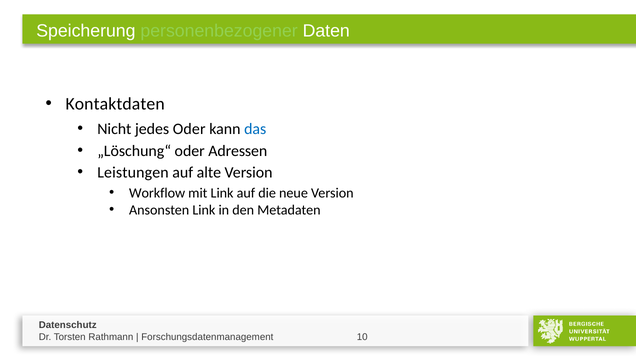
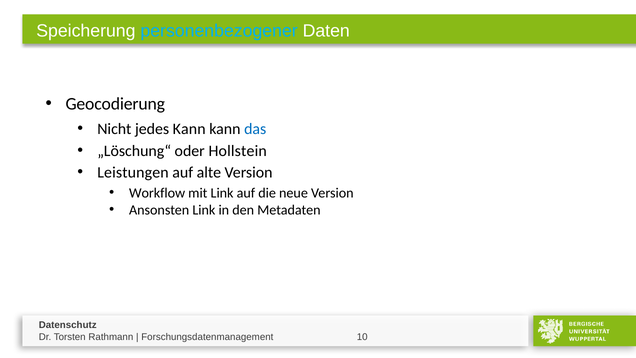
personenbezogener colour: light green -> light blue (219, 31)
Kontaktdaten: Kontaktdaten -> Geocodierung (115, 104)
jedes Oder: Oder -> Kann (189, 129)
Adressen: Adressen -> Hollstein (238, 151)
